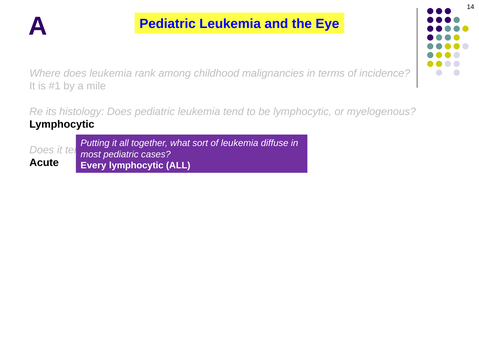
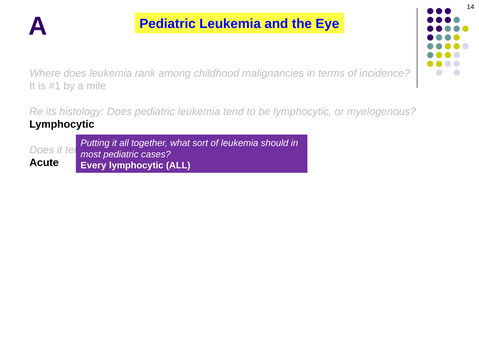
diffuse: diffuse -> should (275, 143)
